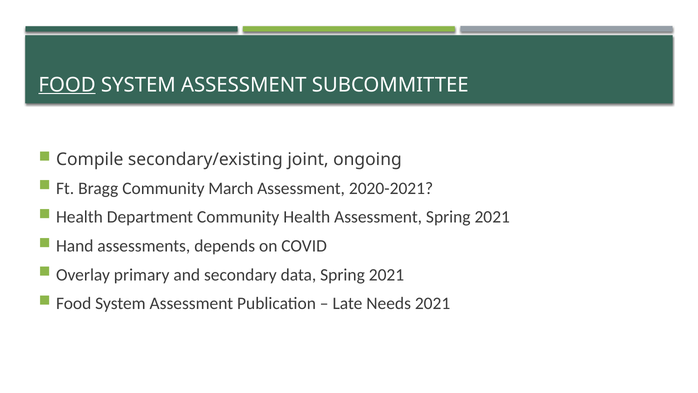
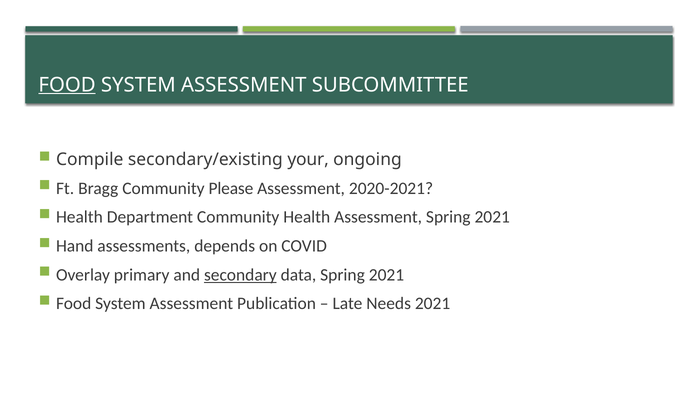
joint: joint -> your (308, 159)
March: March -> Please (231, 188)
secondary underline: none -> present (240, 275)
